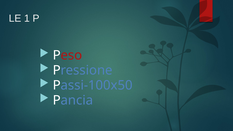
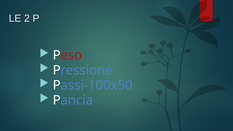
1: 1 -> 2 (27, 18)
